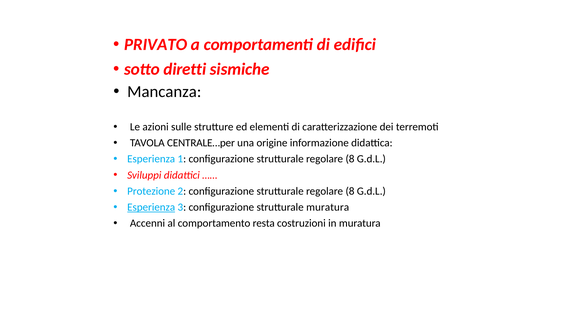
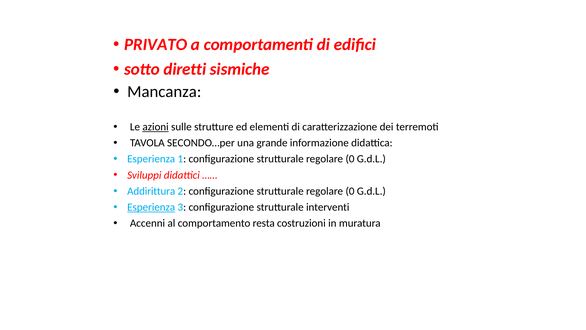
azioni underline: none -> present (156, 127)
CENTRALE…per: CENTRALE…per -> SECONDO…per (201, 143)
origine: origine -> grande (272, 143)
8: 8 -> 0 (350, 159)
Protezione: Protezione -> Addirittura (151, 191)
8: 8 -> 0 (350, 191)
strutturale muratura: muratura -> interventi (328, 207)
